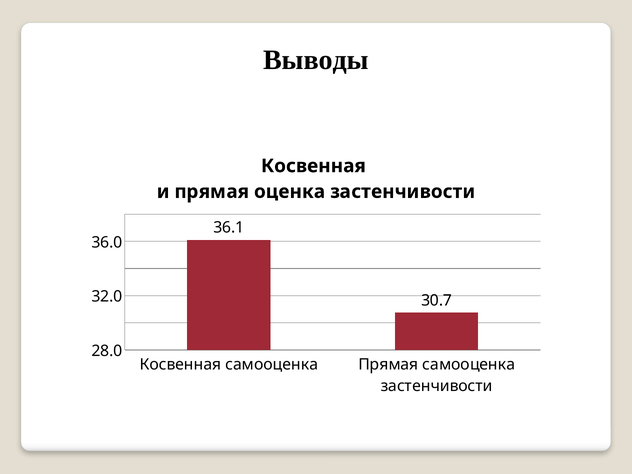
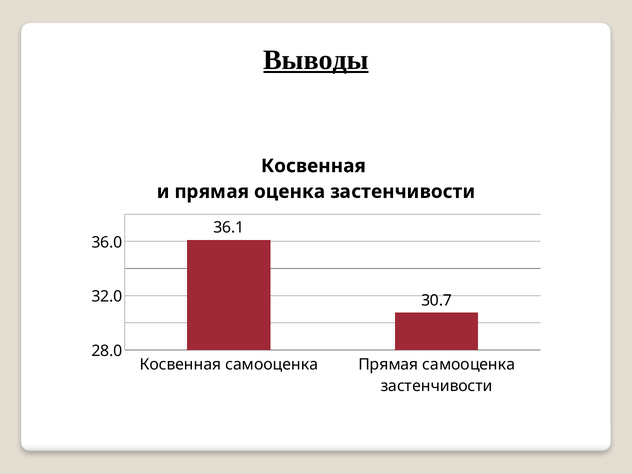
Выводы underline: none -> present (316, 60)
